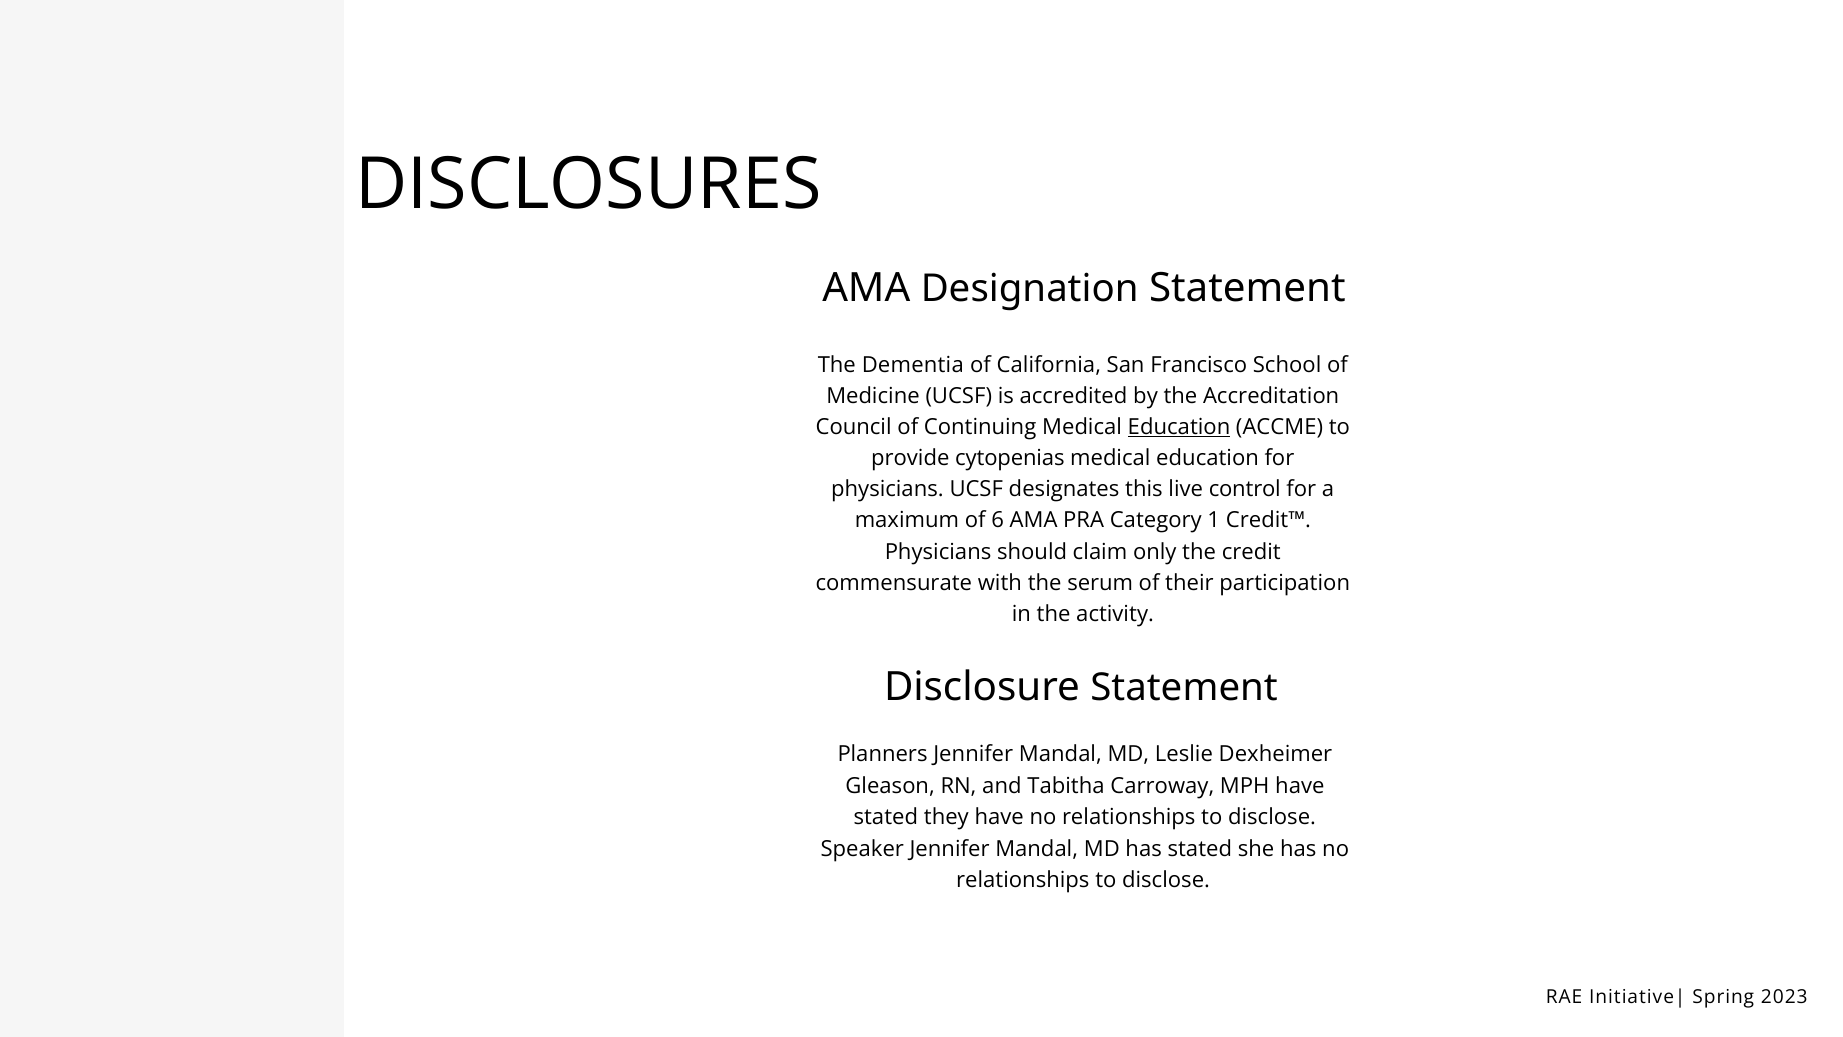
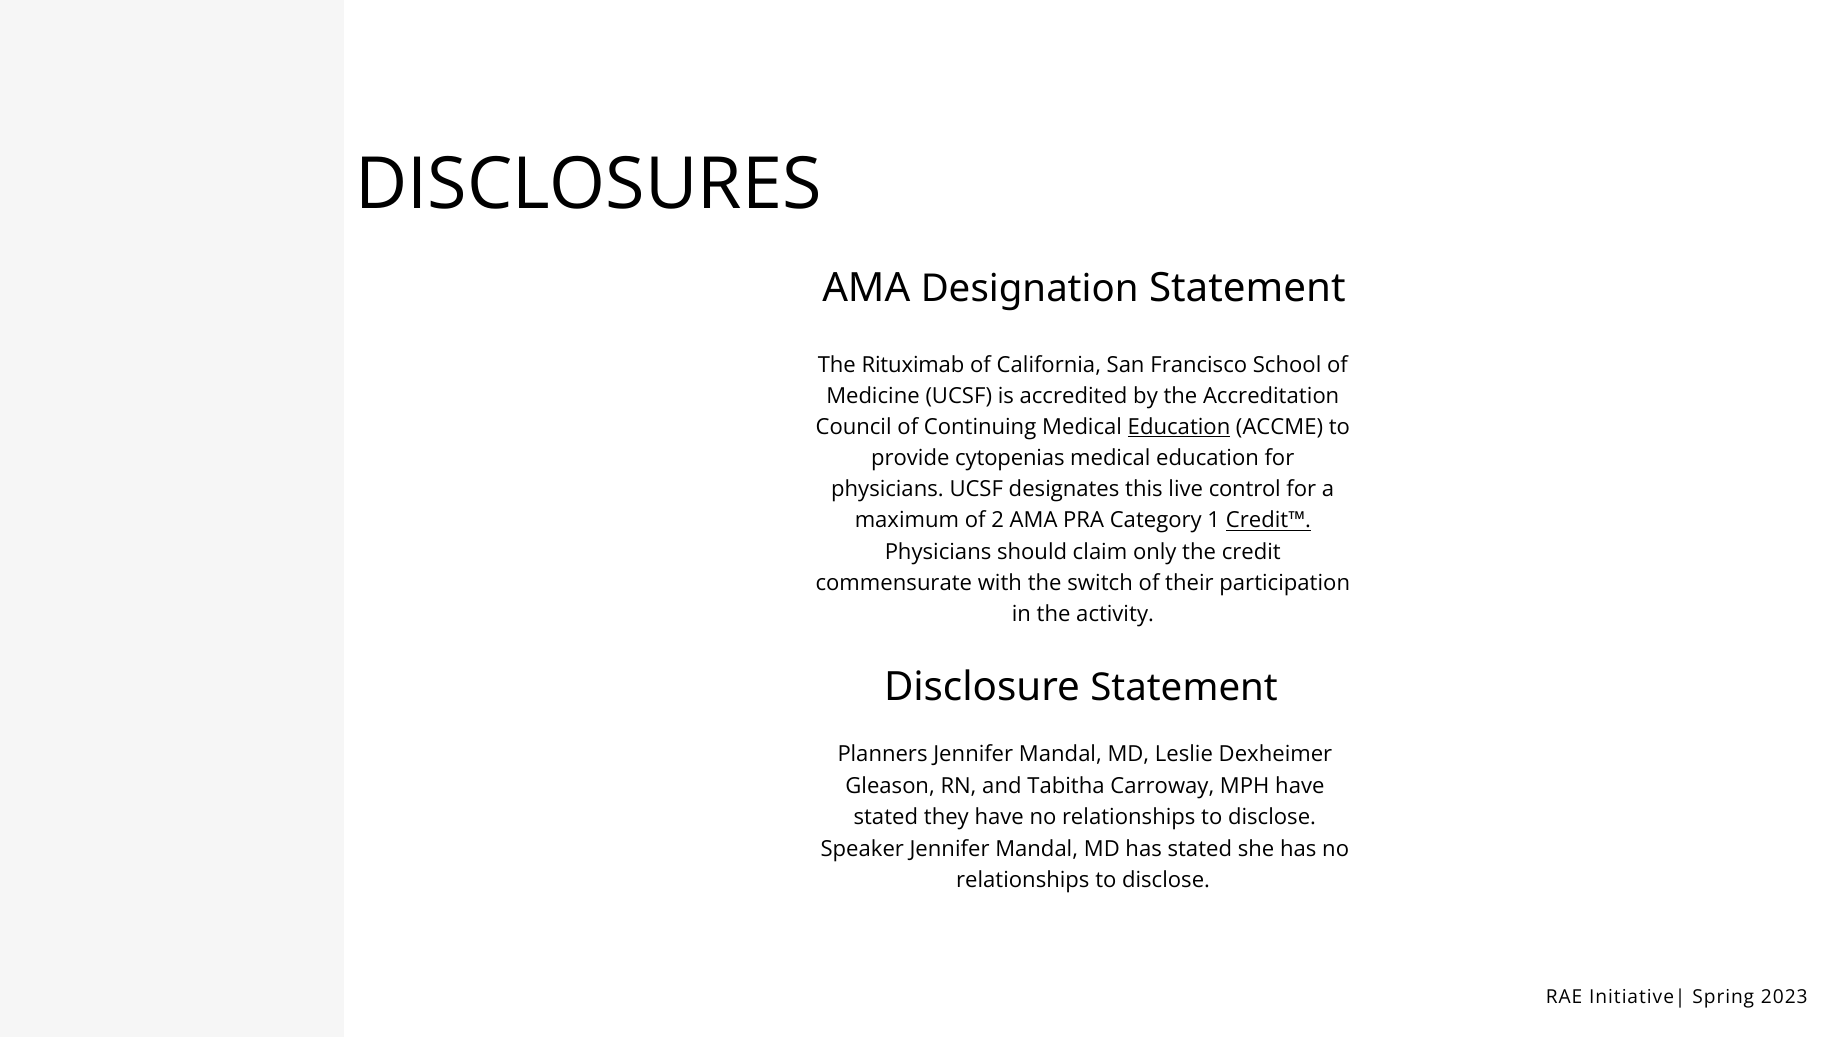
Dementia: Dementia -> Rituximab (913, 365)
6: 6 -> 2 (998, 521)
Credit™ underline: none -> present (1268, 521)
serum: serum -> switch (1100, 583)
